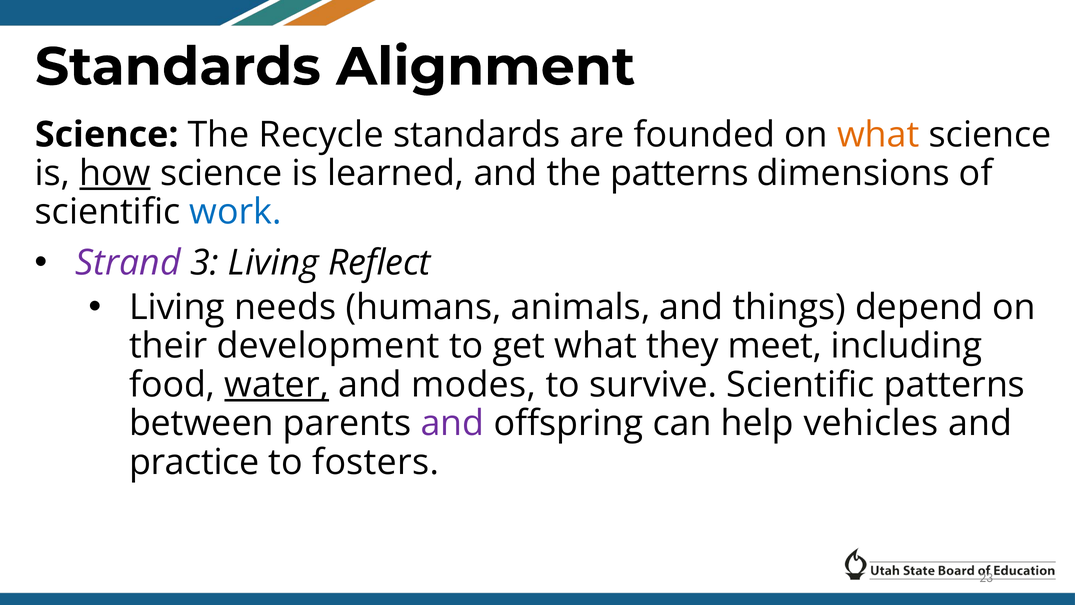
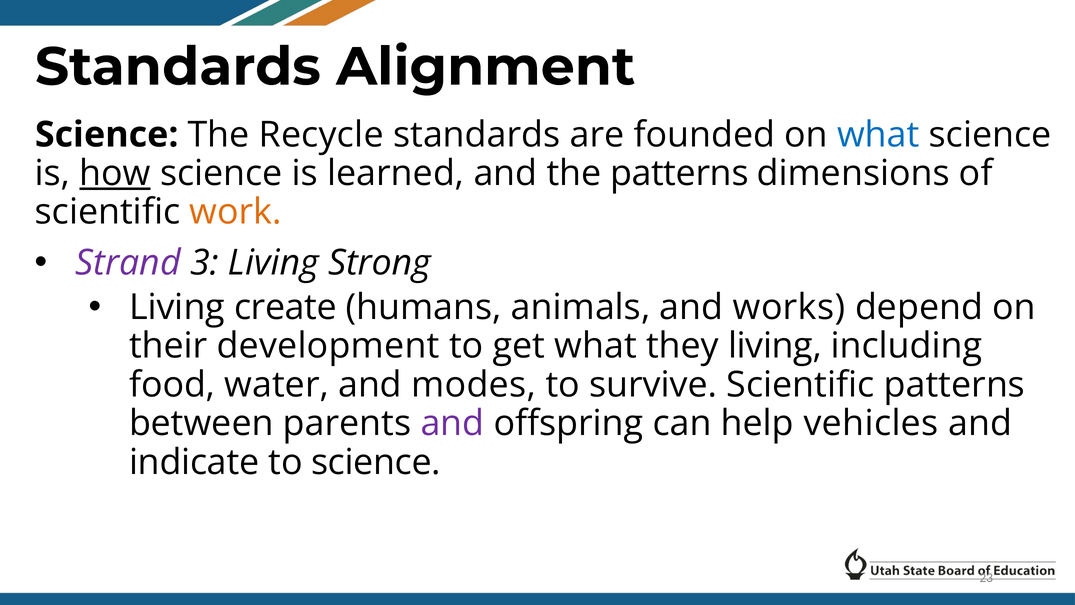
what colour: orange -> blue (878, 135)
work colour: blue -> orange (235, 212)
Reflect: Reflect -> Strong (379, 263)
needs: needs -> create (286, 307)
things: things -> works (789, 307)
they meet: meet -> living (775, 346)
water underline: present -> none (277, 385)
practice: practice -> indicate (194, 462)
to fosters: fosters -> science (376, 462)
